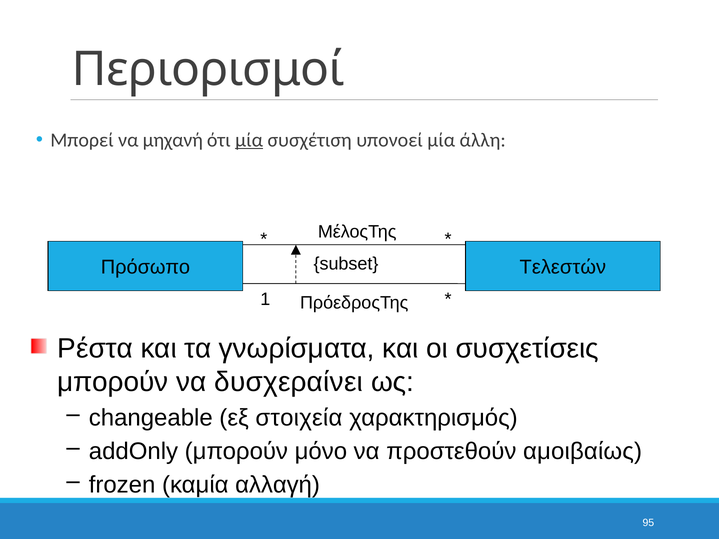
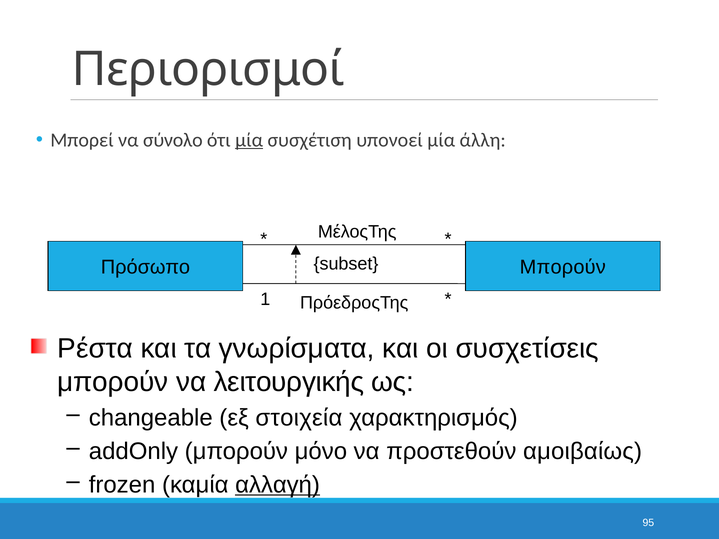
μηχανή: μηχανή -> σύνολο (173, 140)
Πρόσωπο Τελεστών: Τελεστών -> Μπορούν (563, 267)
δυσχεραίνει: δυσχεραίνει -> λειτουργικής (289, 382)
αλλαγή underline: none -> present (278, 485)
